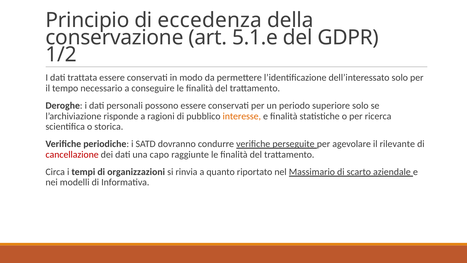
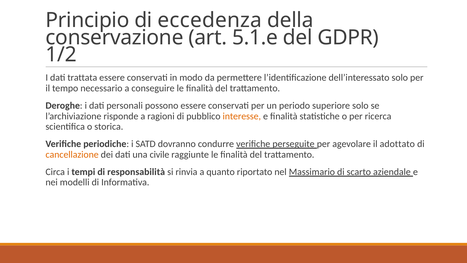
rilevante: rilevante -> adottato (397, 144)
cancellazione colour: red -> orange (72, 154)
capo: capo -> civile (159, 154)
organizzazioni: organizzazioni -> responsabilità (136, 172)
